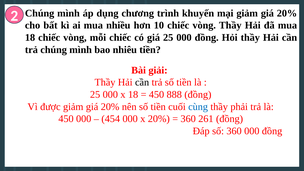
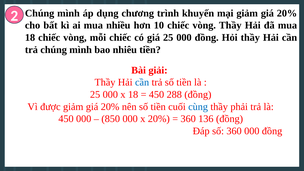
cần colour: black -> blue (142, 82)
888: 888 -> 288 (174, 95)
454: 454 -> 850 (111, 119)
261: 261 -> 136 (206, 119)
